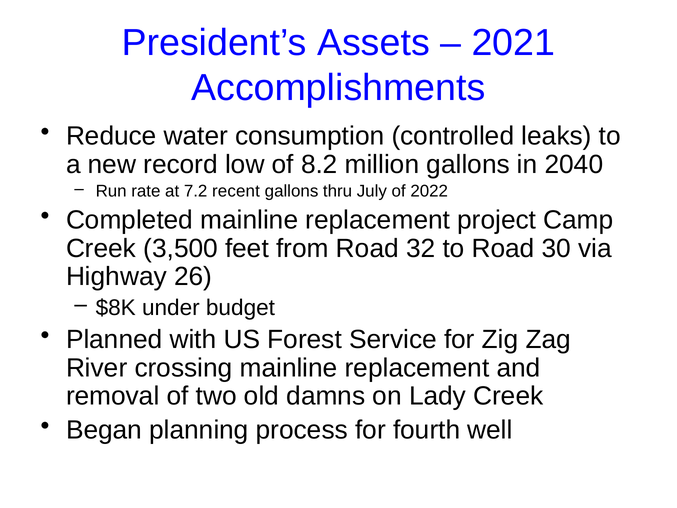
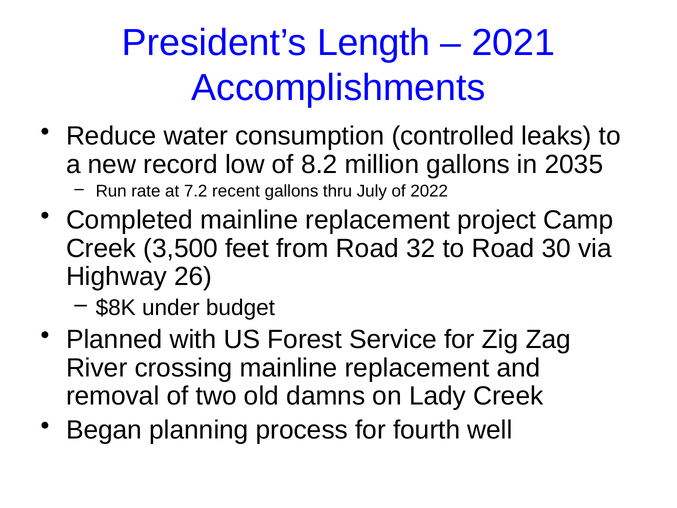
Assets: Assets -> Length (374, 43)
2040: 2040 -> 2035 (574, 164)
